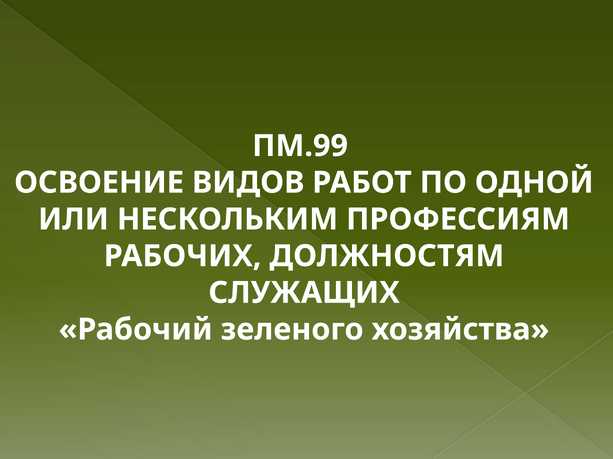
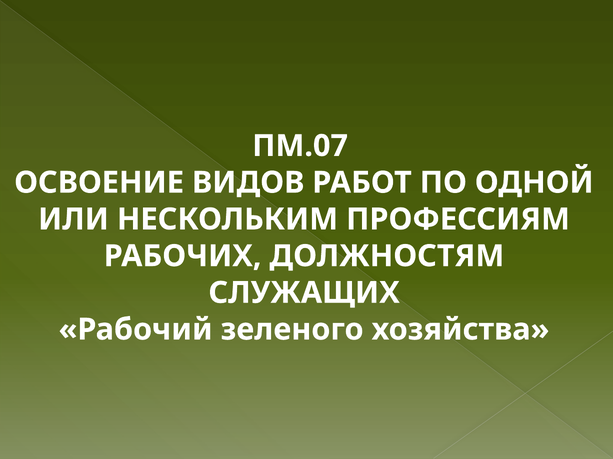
ПМ.99: ПМ.99 -> ПМ.07 (300, 146)
